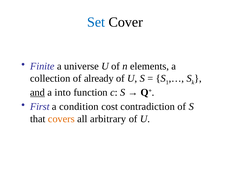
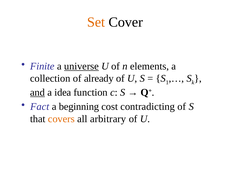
Set colour: blue -> orange (96, 22)
universe underline: none -> present (81, 66)
into: into -> idea (63, 93)
First: First -> Fact (40, 107)
condition: condition -> beginning (79, 107)
contradiction: contradiction -> contradicting (148, 107)
